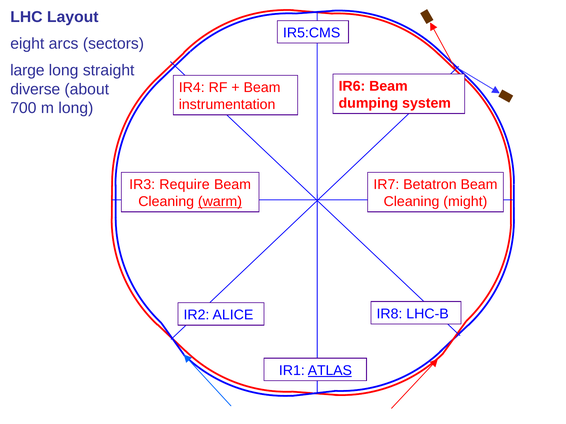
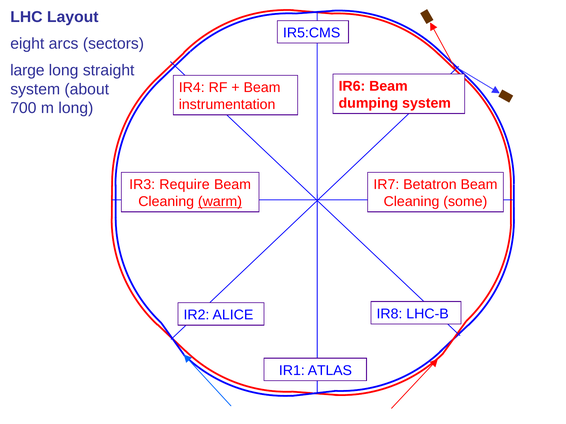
diverse: diverse -> system (35, 89)
might: might -> some (465, 202)
ATLAS underline: present -> none (330, 371)
